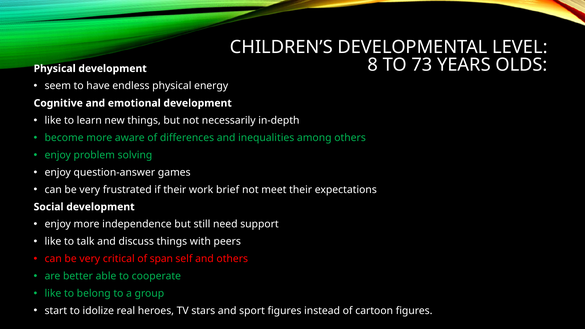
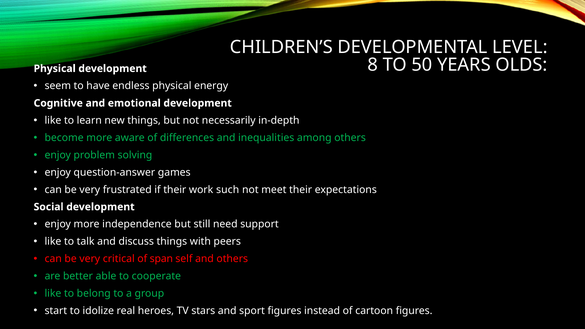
73: 73 -> 50 (422, 65)
brief: brief -> such (228, 190)
